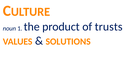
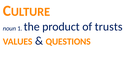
SOLUTIONS: SOLUTIONS -> QUESTIONS (68, 42)
